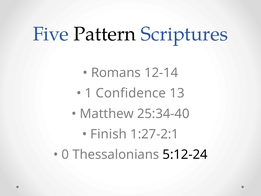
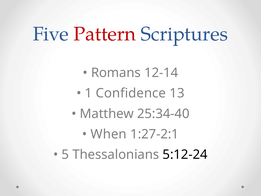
Pattern colour: black -> red (105, 34)
Finish: Finish -> When (109, 134)
0: 0 -> 5 (65, 154)
